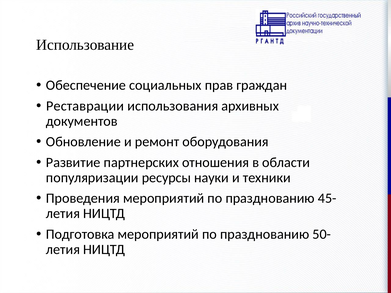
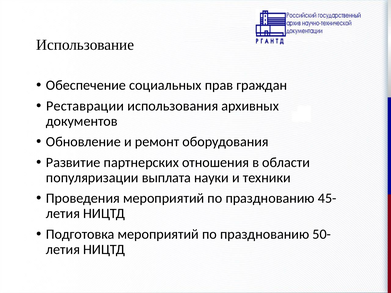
ресурсы: ресурсы -> выплата (166, 178)
